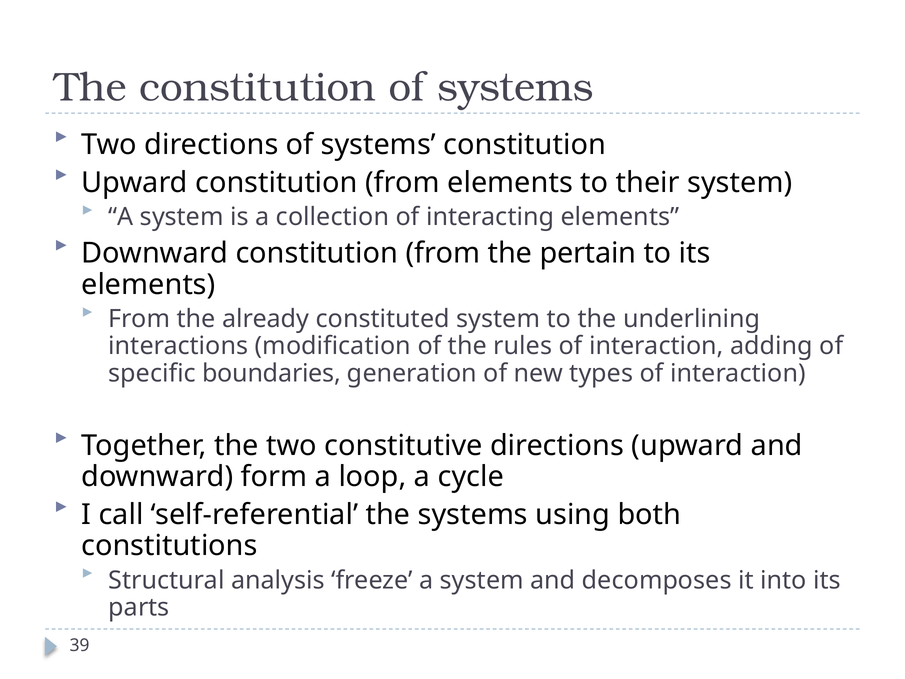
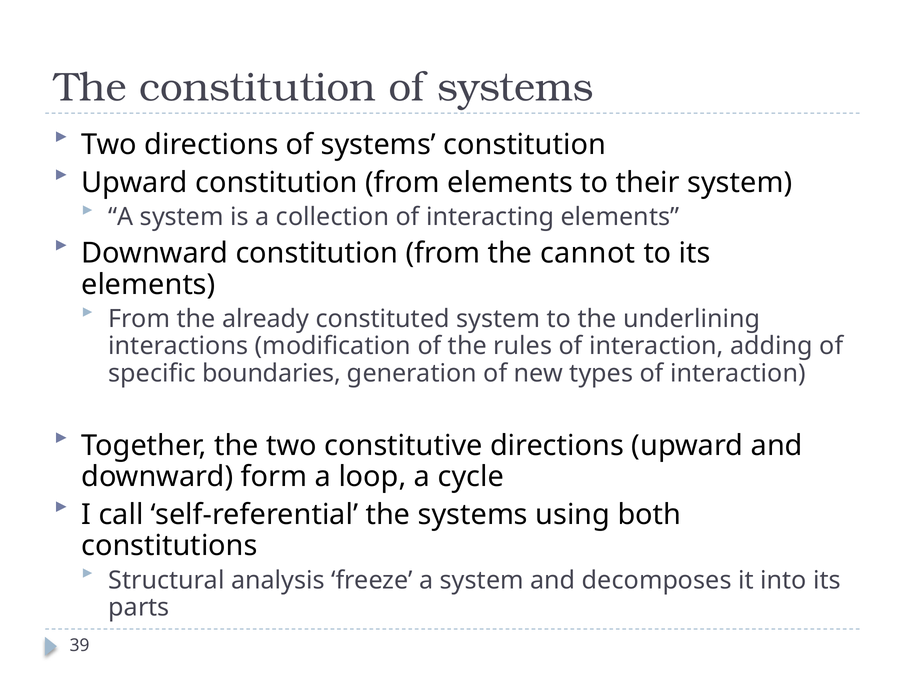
pertain: pertain -> cannot (588, 253)
